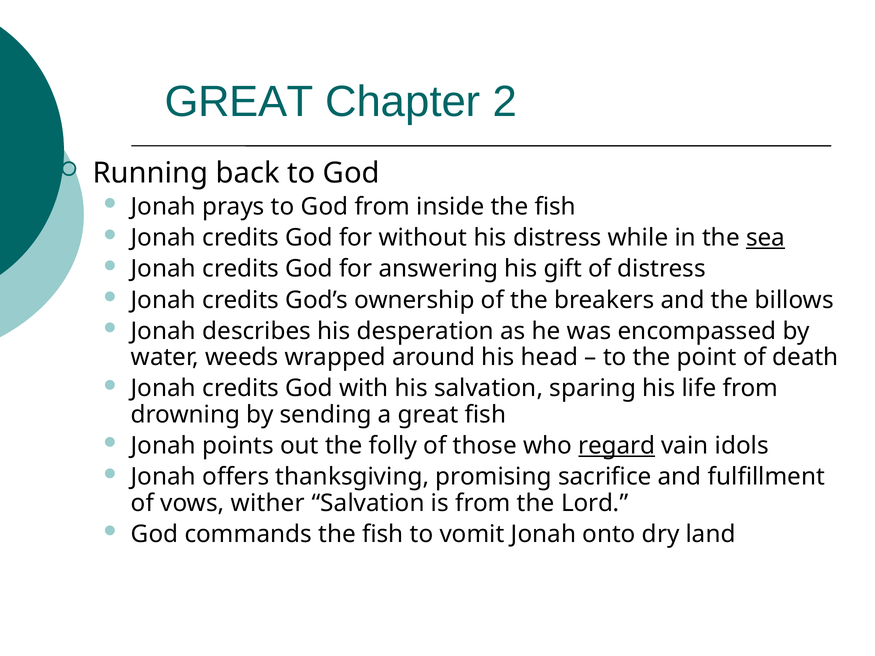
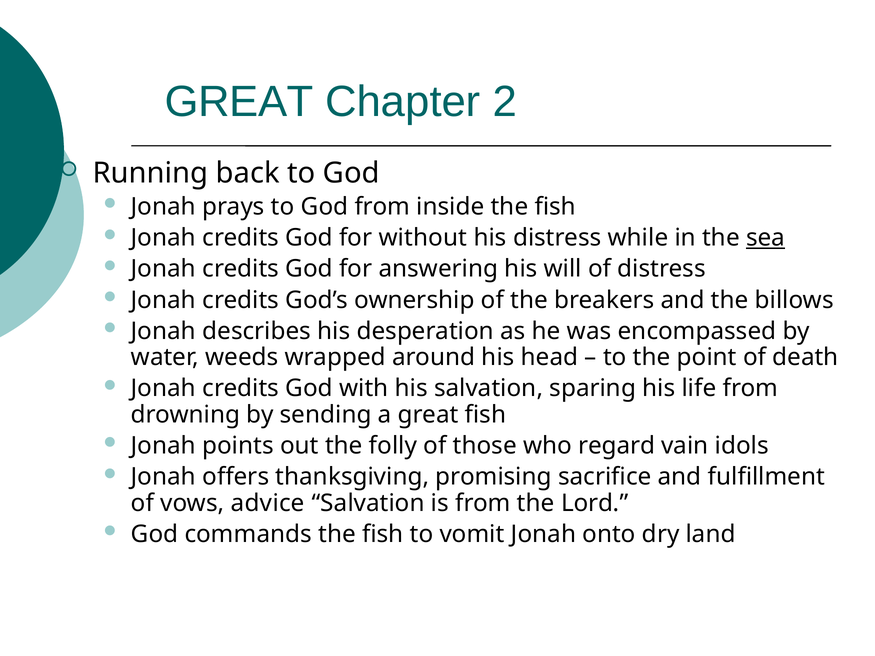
gift: gift -> will (563, 269)
regard underline: present -> none (617, 446)
wither: wither -> advice (268, 503)
